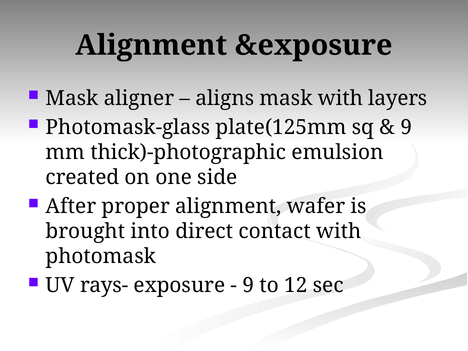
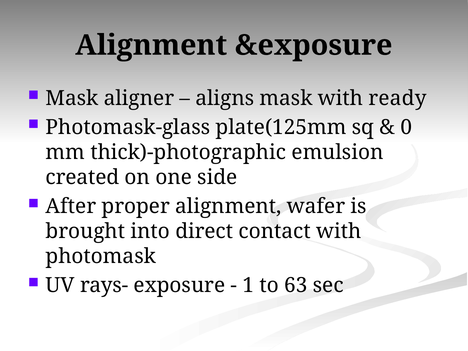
layers: layers -> ready (398, 98)
9: 9 -> 0 (406, 127)
9: 9 -> 1 (248, 285)
12: 12 -> 63 (296, 285)
